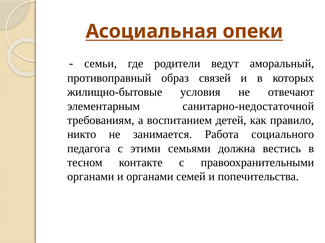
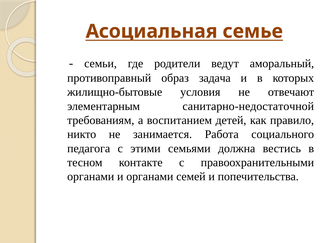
опеки: опеки -> семье (253, 31)
связей: связей -> задача (215, 78)
